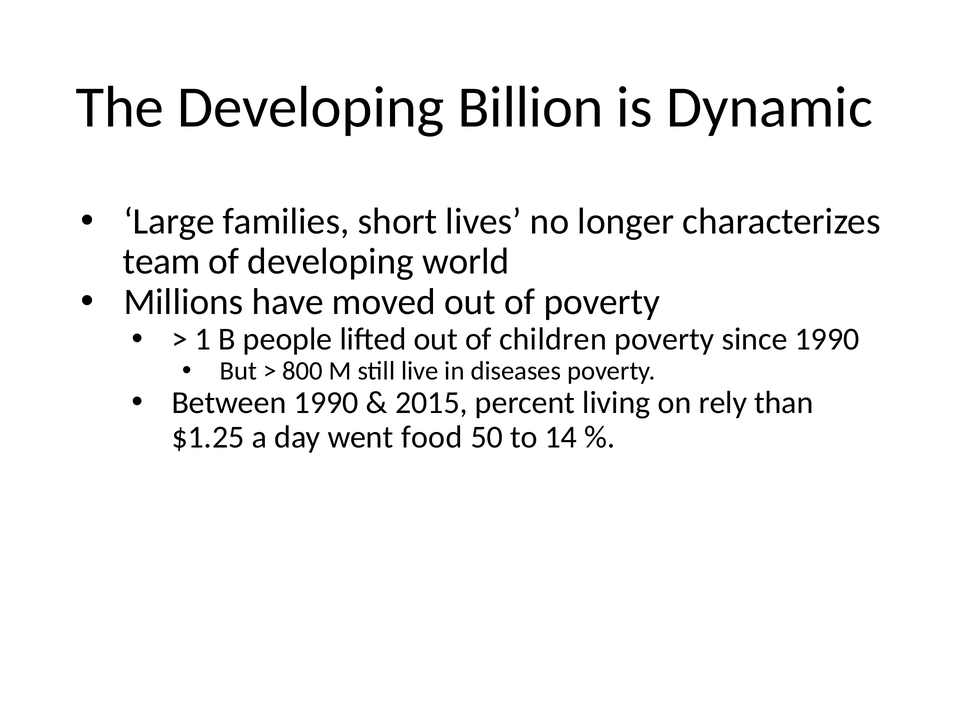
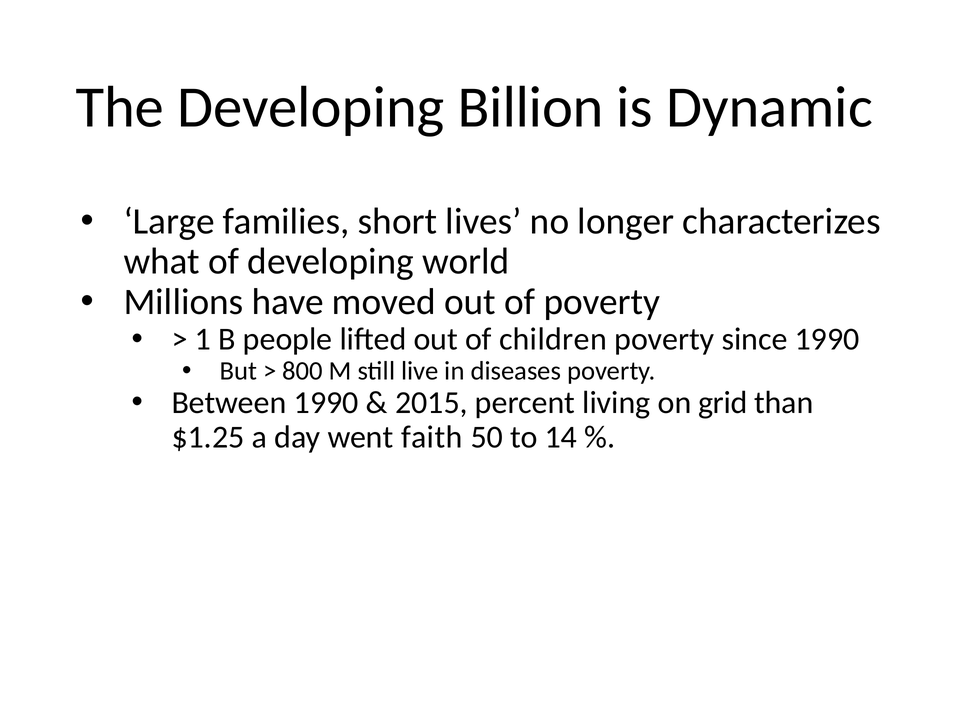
team: team -> what (162, 262)
rely: rely -> grid (723, 403)
food: food -> faith (432, 437)
